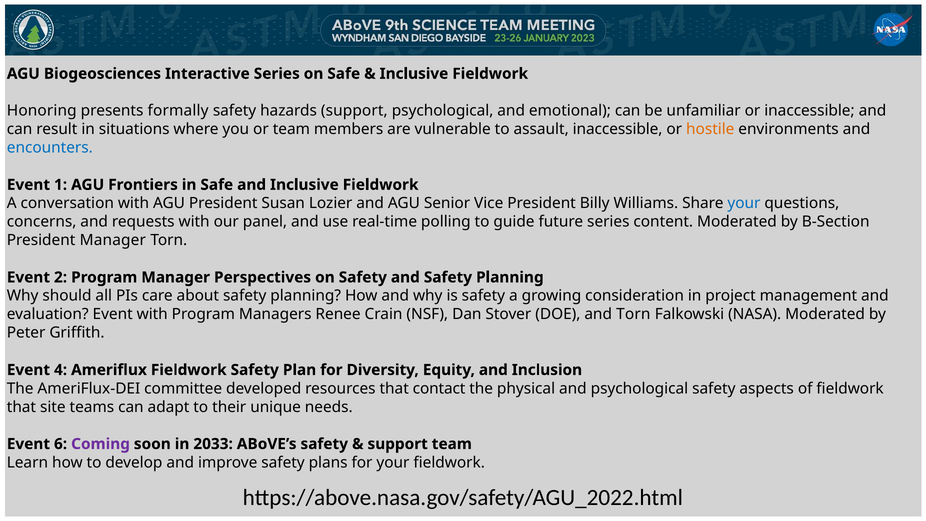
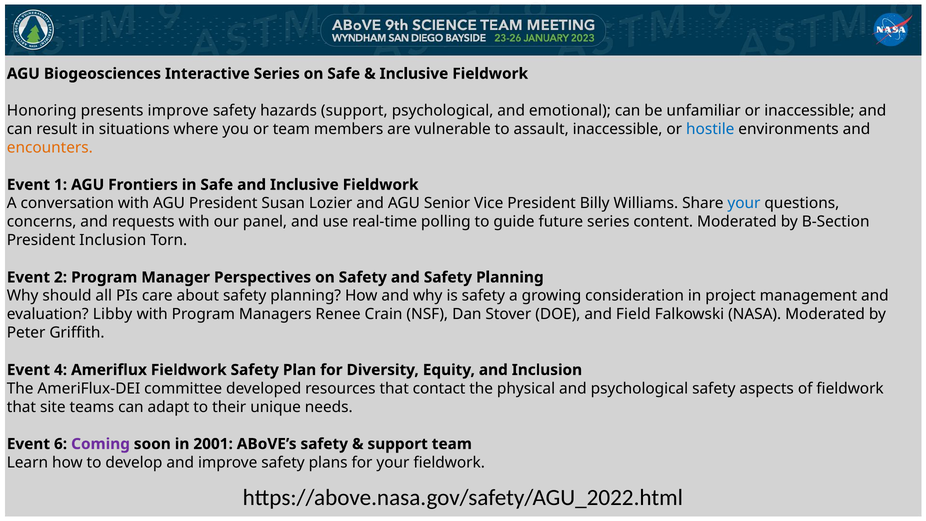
presents formally: formally -> improve (178, 111)
hostile colour: orange -> blue (710, 129)
encounters colour: blue -> orange (50, 148)
President Manager: Manager -> Inclusion (113, 240)
evaluation Event: Event -> Libby (113, 314)
and Torn: Torn -> Field (633, 314)
2033: 2033 -> 2001 (213, 444)
